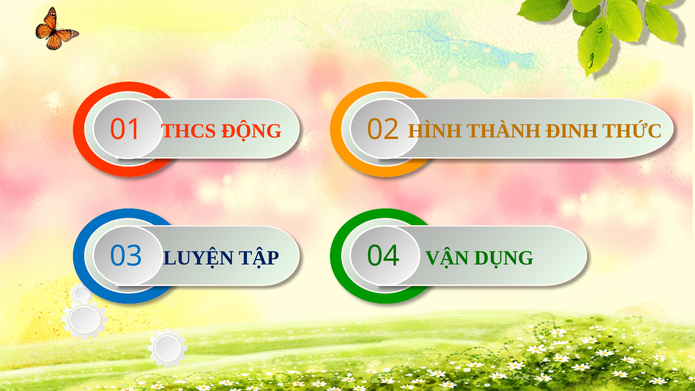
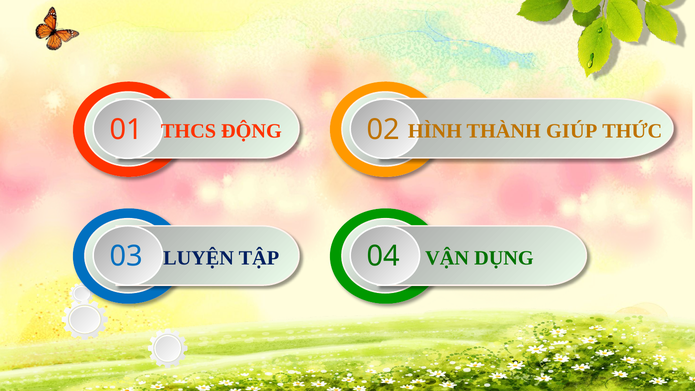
ĐINH: ĐINH -> GIÚP (572, 131)
